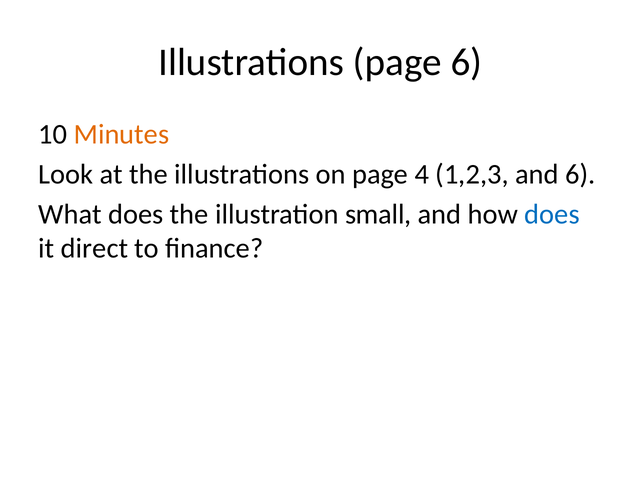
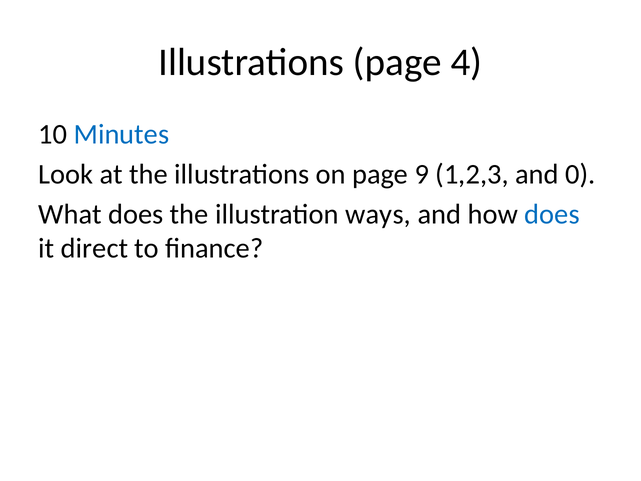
page 6: 6 -> 4 (466, 62)
Minutes colour: orange -> blue (121, 134)
4: 4 -> 9 (422, 174)
and 6: 6 -> 0 (580, 174)
small: small -> ways (378, 214)
